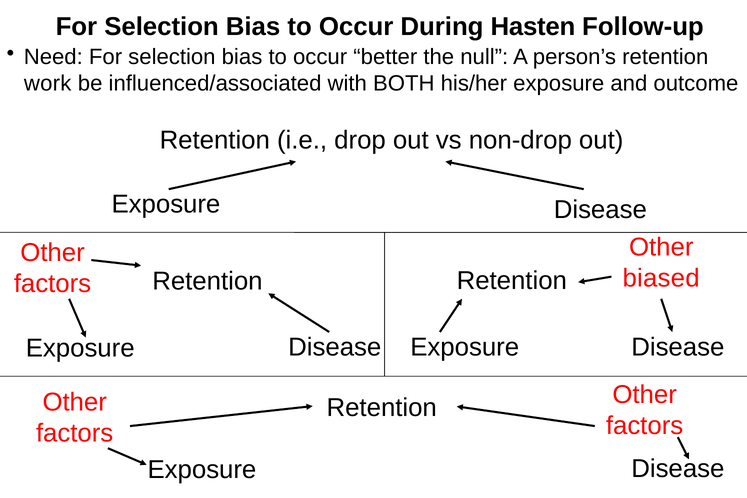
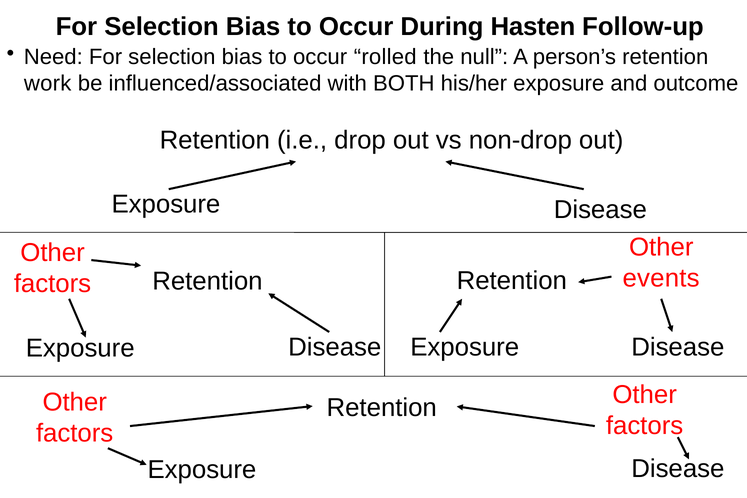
better: better -> rolled (385, 57)
biased: biased -> events (661, 278)
